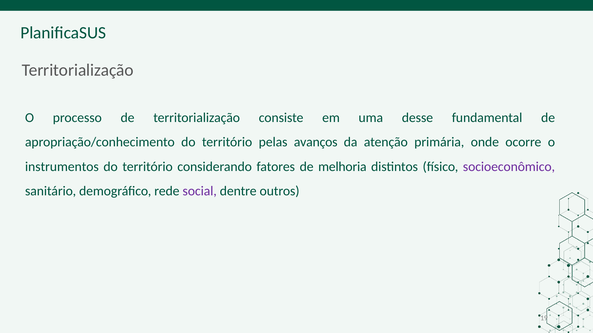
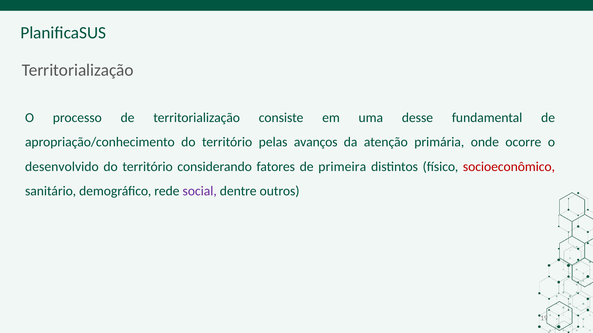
instrumentos: instrumentos -> desenvolvido (62, 167)
melhoria: melhoria -> primeira (342, 167)
socioeconômico colour: purple -> red (509, 167)
